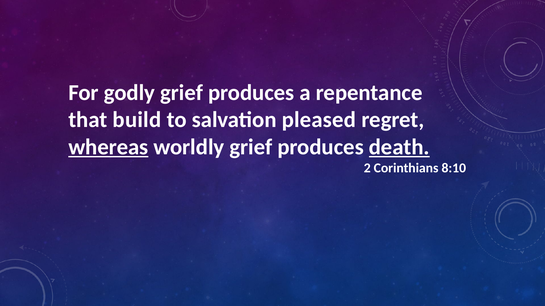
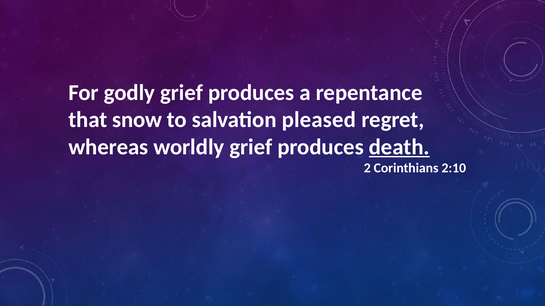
build: build -> snow (137, 120)
whereas underline: present -> none (108, 147)
8:10: 8:10 -> 2:10 (454, 168)
